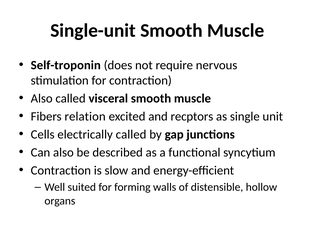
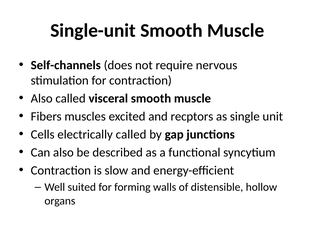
Self-troponin: Self-troponin -> Self-channels (66, 65)
relation: relation -> muscles (85, 116)
